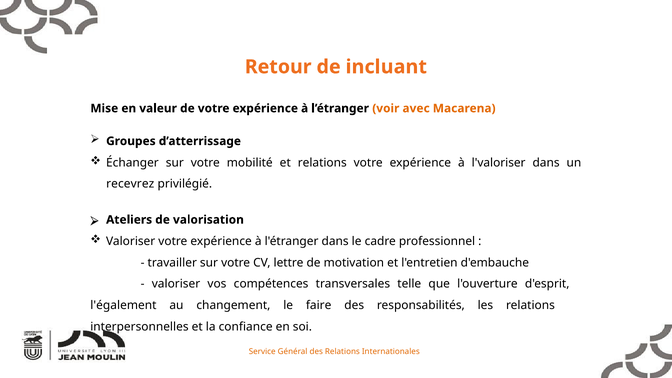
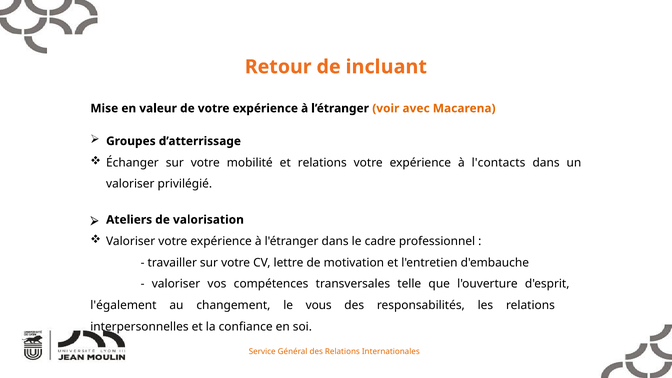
l'valoriser: l'valoriser -> l'contacts (499, 163)
recevrez: recevrez -> valoriser (130, 184)
faire: faire -> vous (319, 305)
